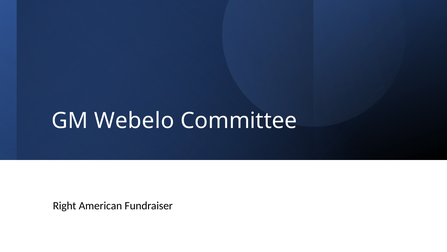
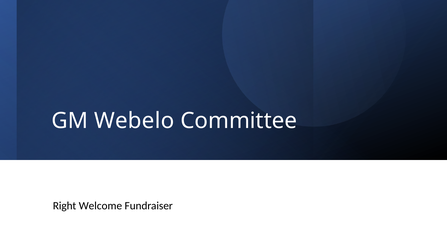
American: American -> Welcome (100, 205)
